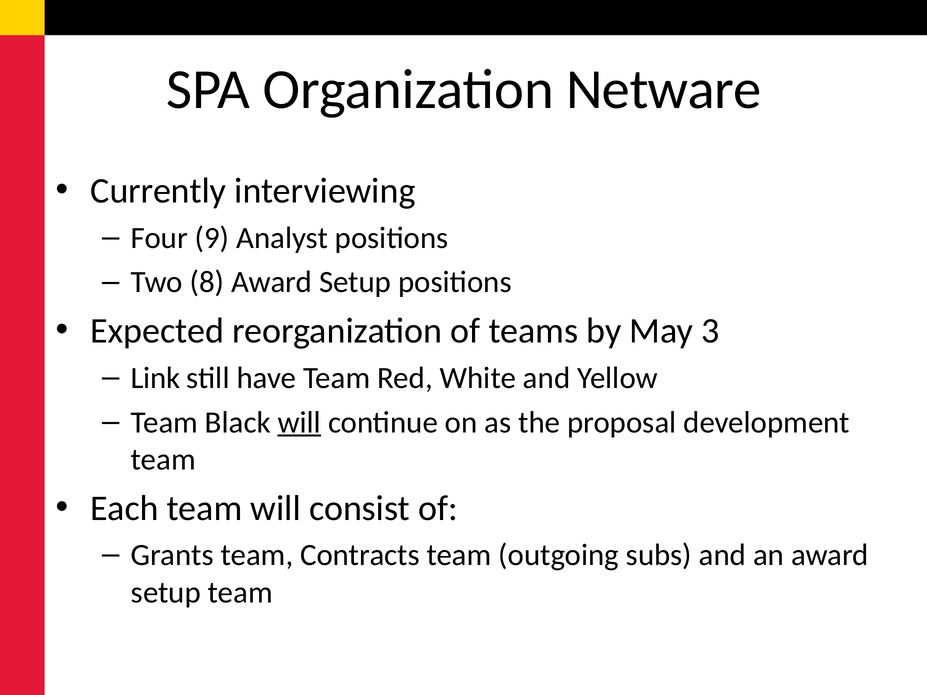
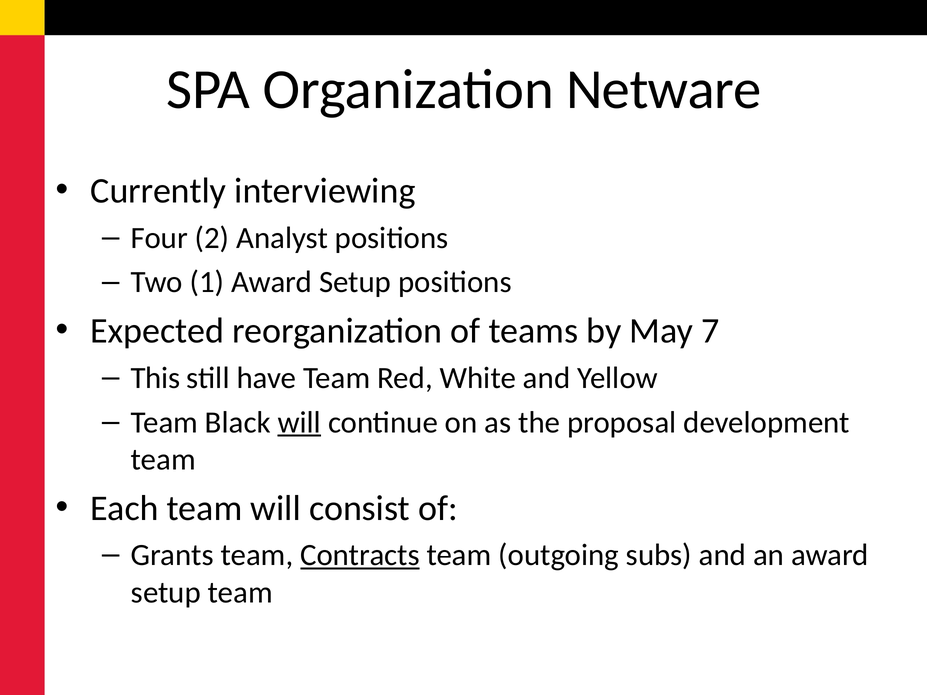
9: 9 -> 2 (212, 238)
8: 8 -> 1 (207, 282)
3: 3 -> 7 (710, 331)
Link: Link -> This (155, 378)
Contracts underline: none -> present (360, 555)
